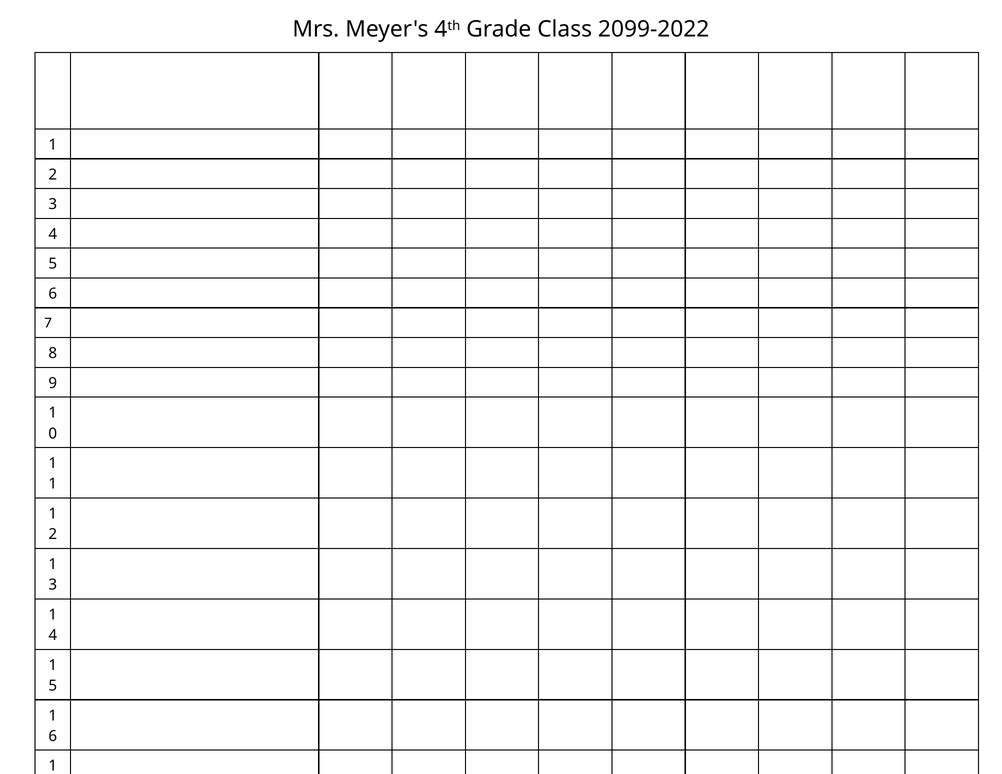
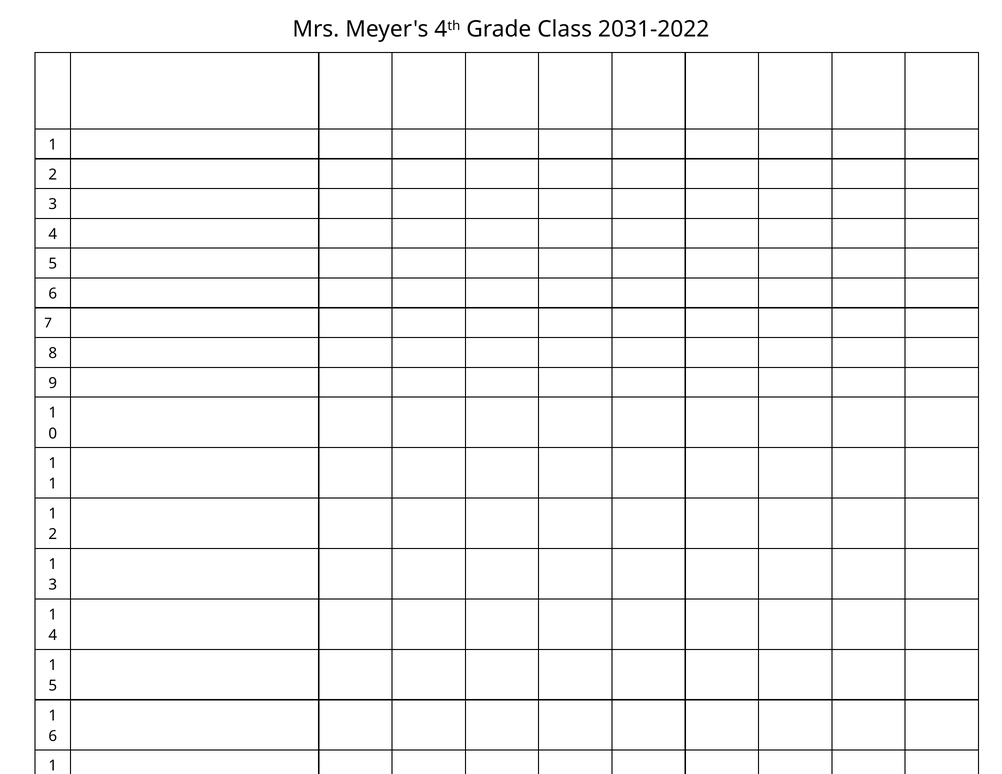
2099-2022: 2099-2022 -> 2031-2022 (654, 29)
